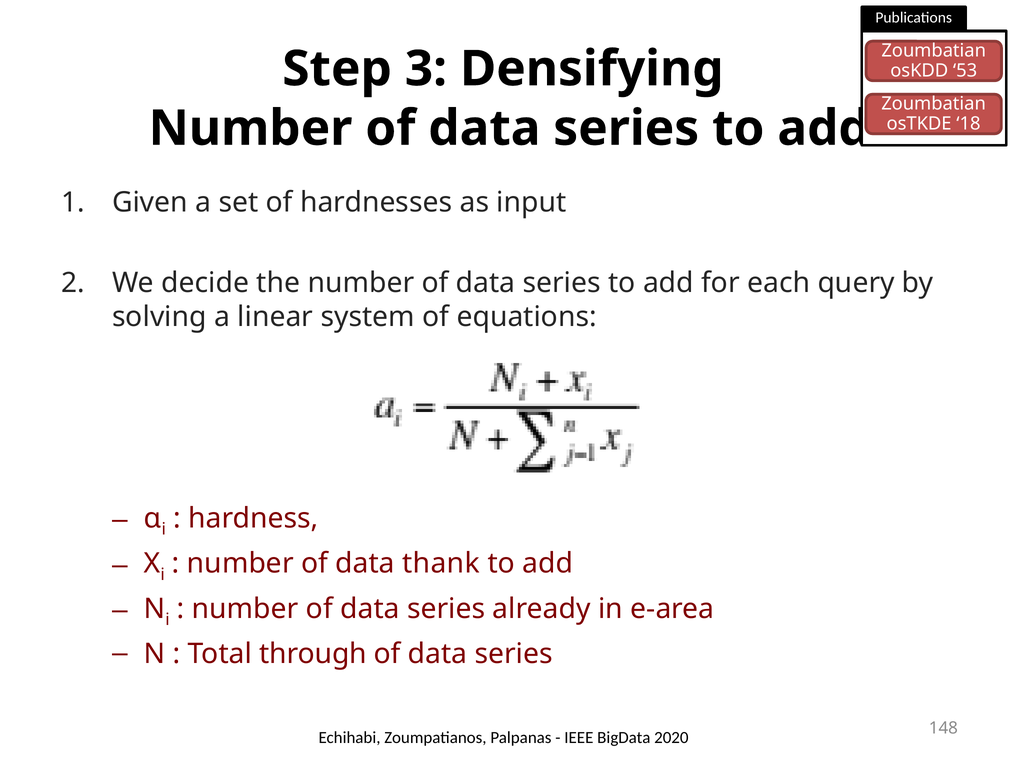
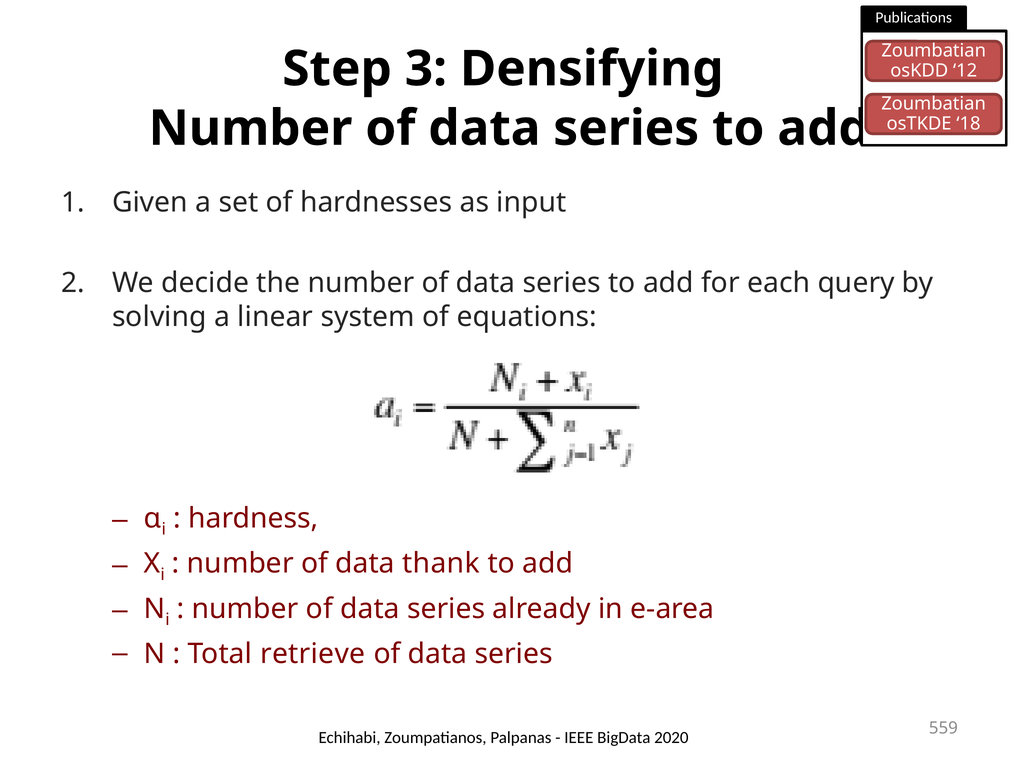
53: 53 -> 12 (965, 71)
through: through -> retrieve (313, 653)
148: 148 -> 559 (943, 728)
